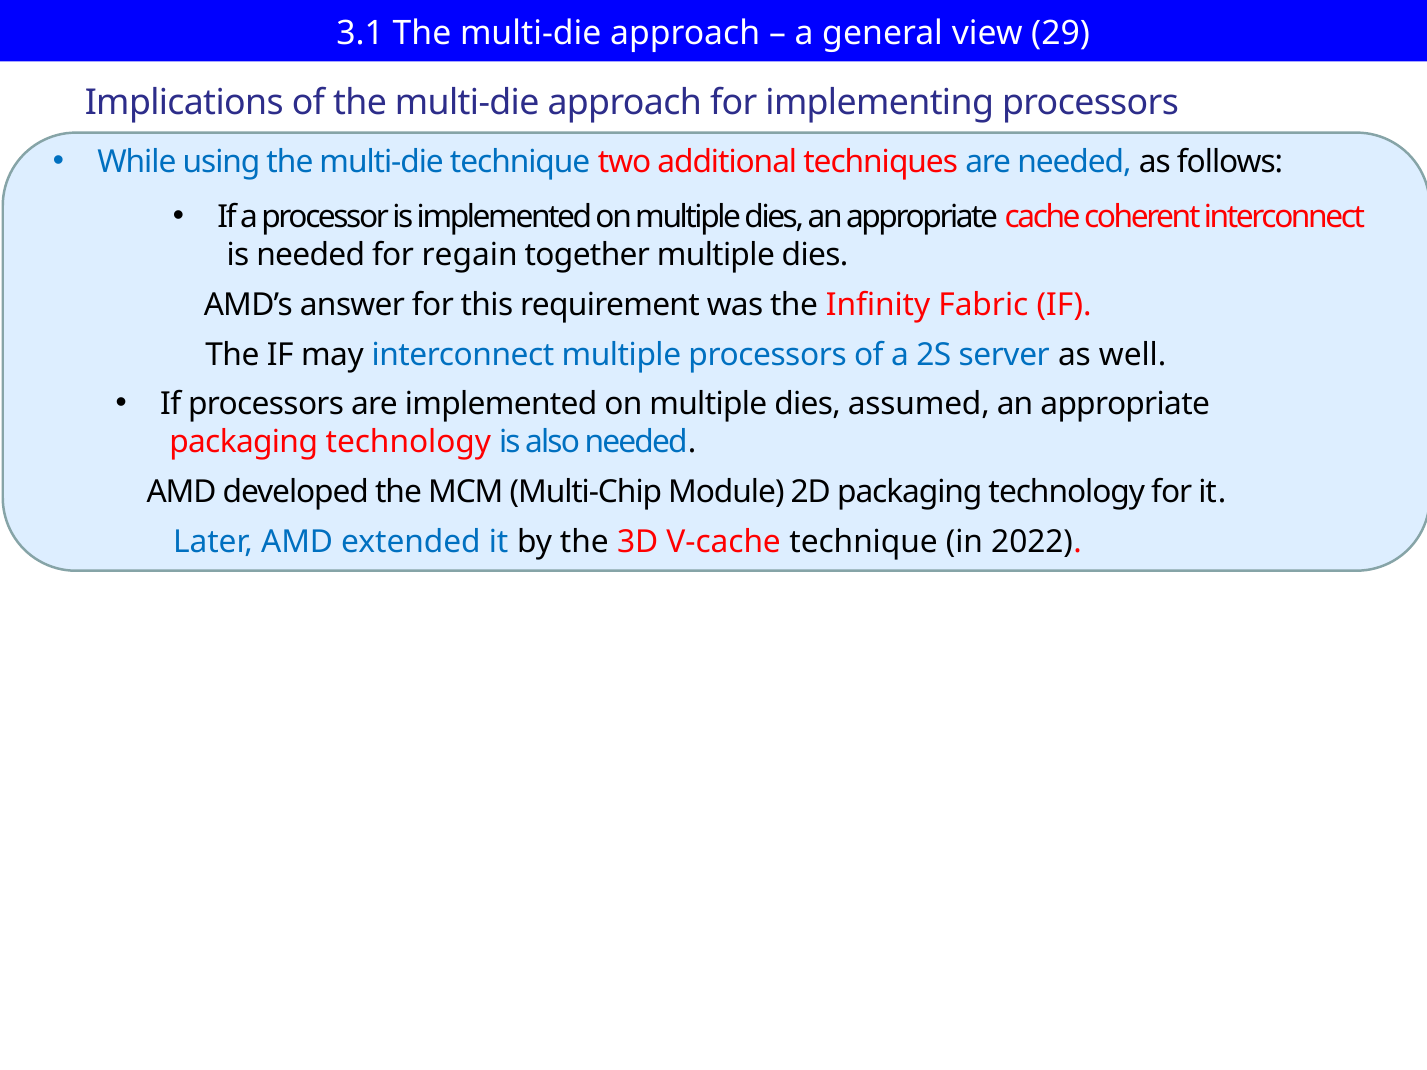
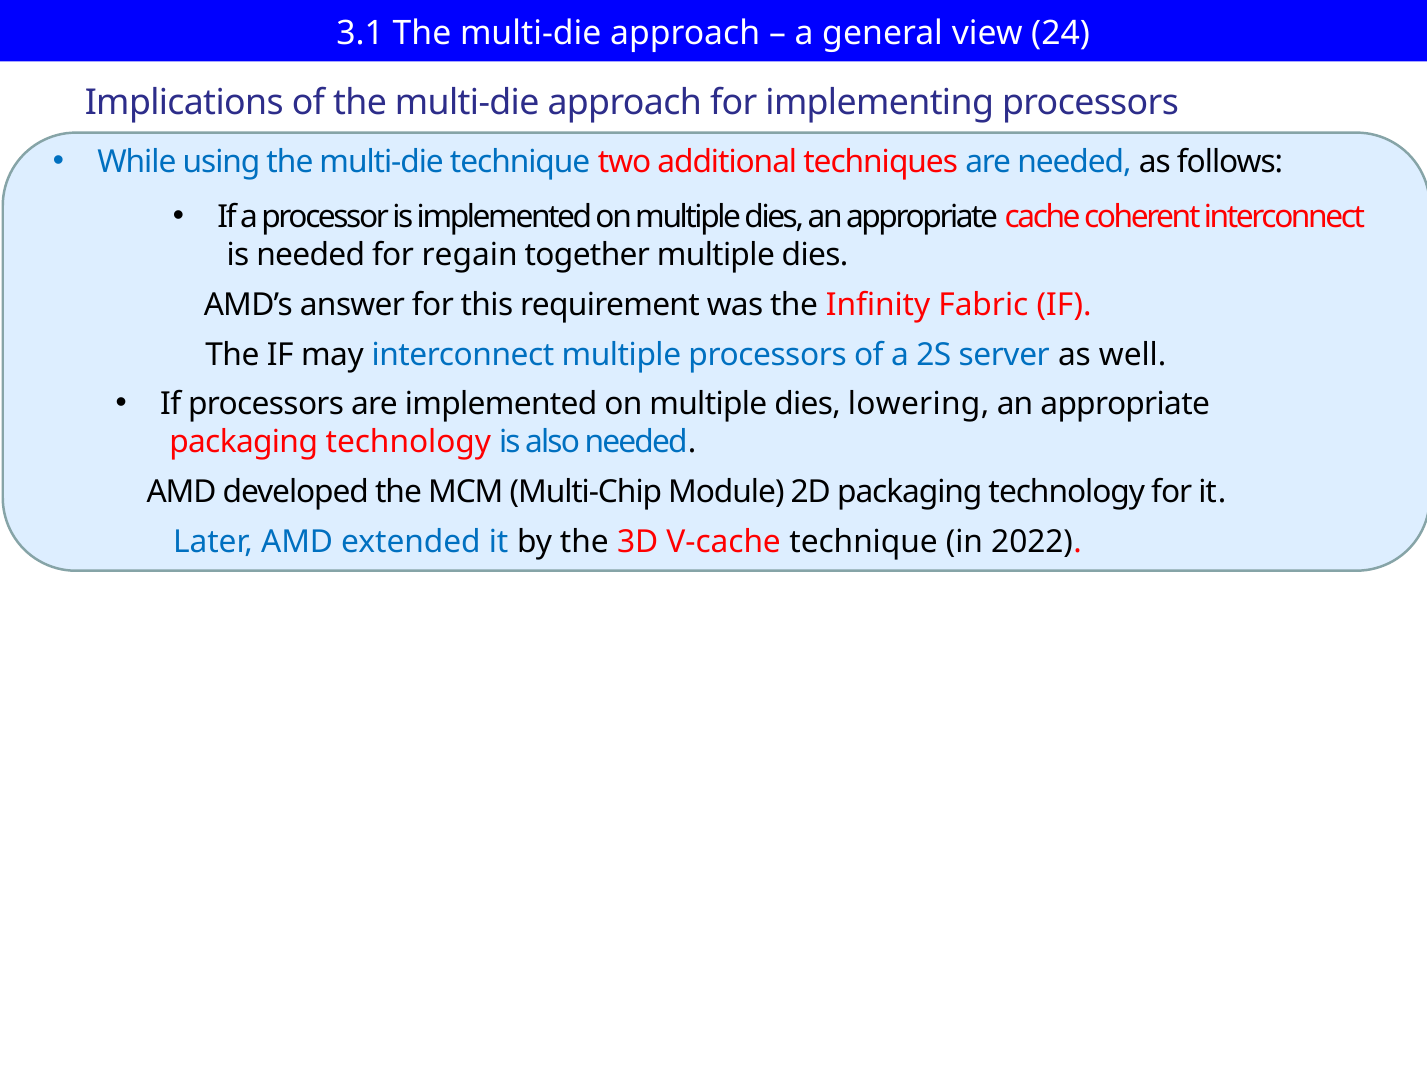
29: 29 -> 24 (1061, 33)
assumed: assumed -> lowering (919, 404)
